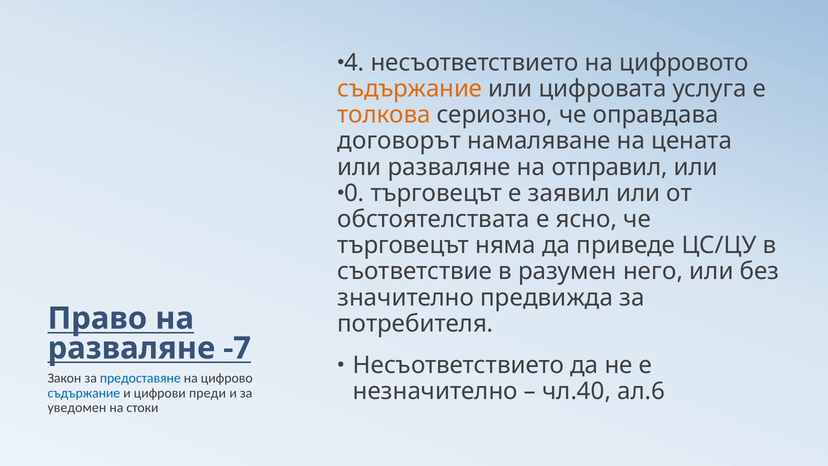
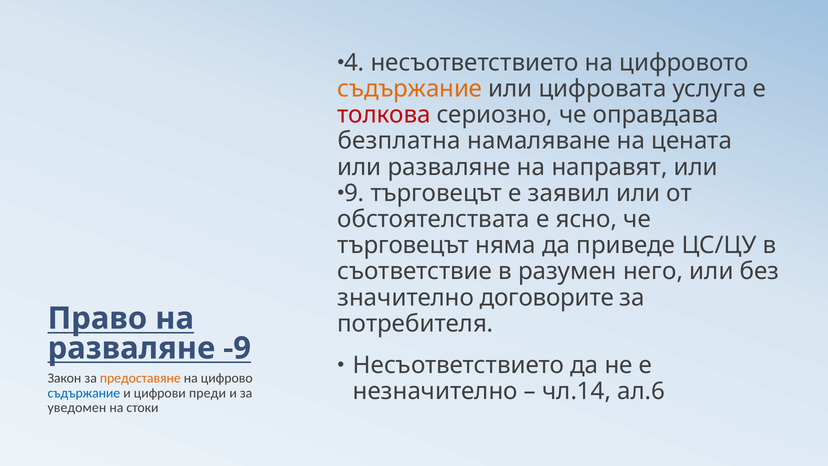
толкова colour: orange -> red (384, 115)
договорът: договорът -> безплатна (399, 141)
отправил: отправил -> направят (610, 167)
0: 0 -> 9 (354, 193)
предвижда: предвижда -> договорите (547, 297)
-7: -7 -> -9 (237, 348)
предоставяне colour: blue -> orange (140, 378)
чл.40: чл.40 -> чл.14 (577, 391)
